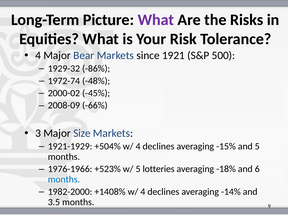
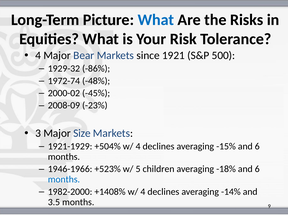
What colour: purple -> blue (156, 20)
-66%: -66% -> -23% (95, 105)
-15% and 5: 5 -> 6 (257, 146)
1976-1966: 1976-1966 -> 1946-1966 (70, 169)
lotteries: lotteries -> children (159, 169)
